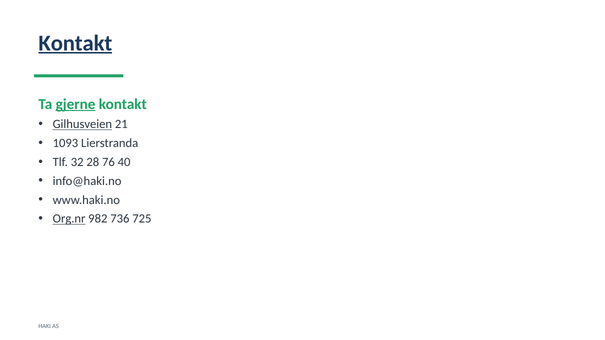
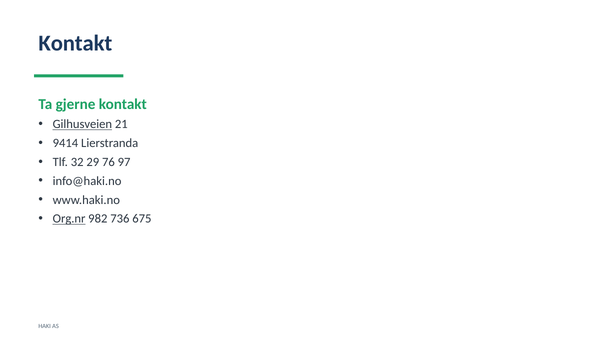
Kontakt underline: present -> none (75, 43)
gjerne underline: present -> none (76, 104)
1093: 1093 -> 9414 (65, 143)
28: 28 -> 29 (93, 162)
40: 40 -> 97 (124, 162)
725: 725 -> 675 (142, 219)
